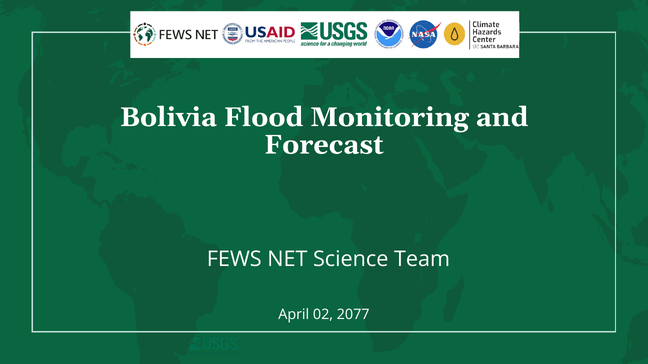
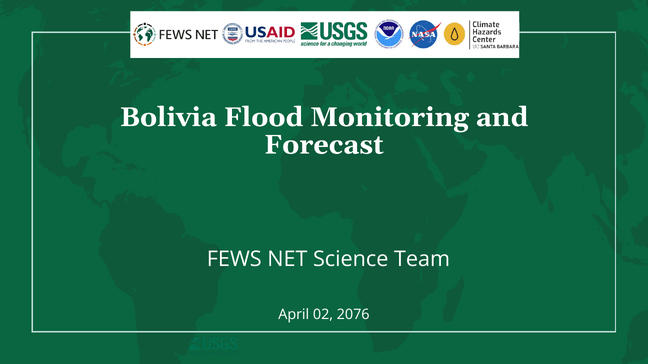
2077: 2077 -> 2076 (353, 315)
